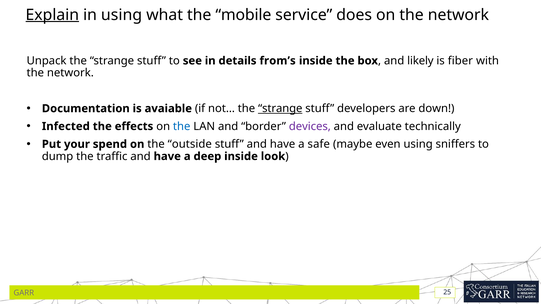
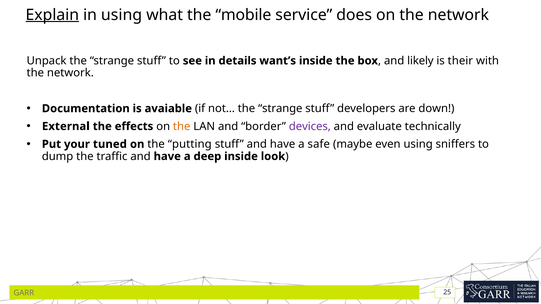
from’s: from’s -> want’s (278, 61)
fiber: fiber -> their (460, 61)
strange underline: present -> none (280, 109)
Infected: Infected -> External (66, 126)
the colour: blue -> orange (182, 126)
spend: spend -> tuned (110, 144)
outside: outside -> putting (190, 144)
